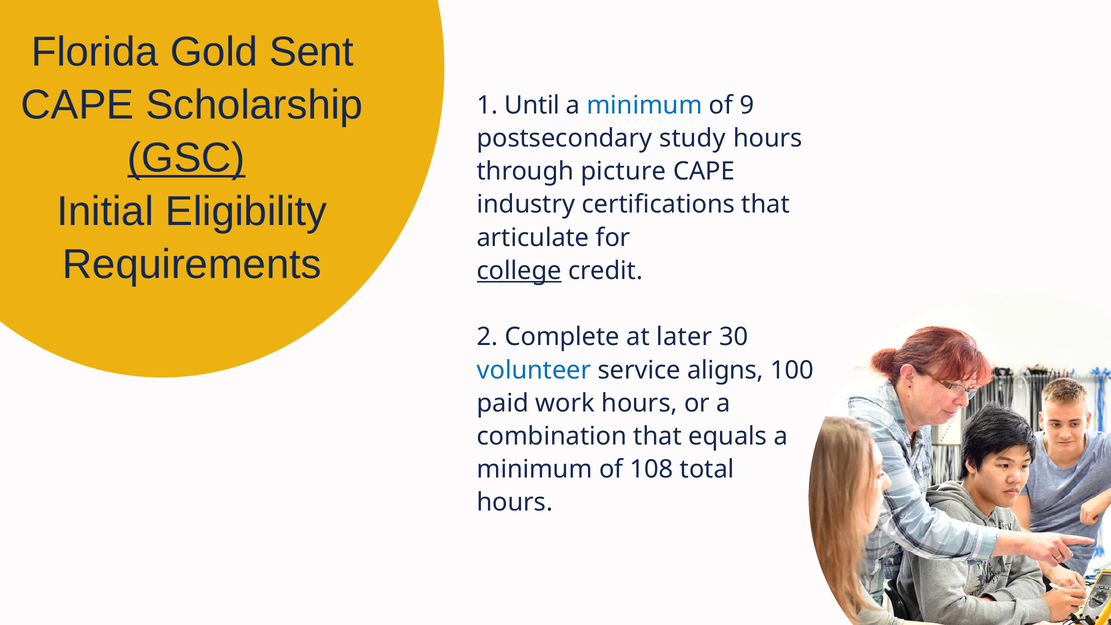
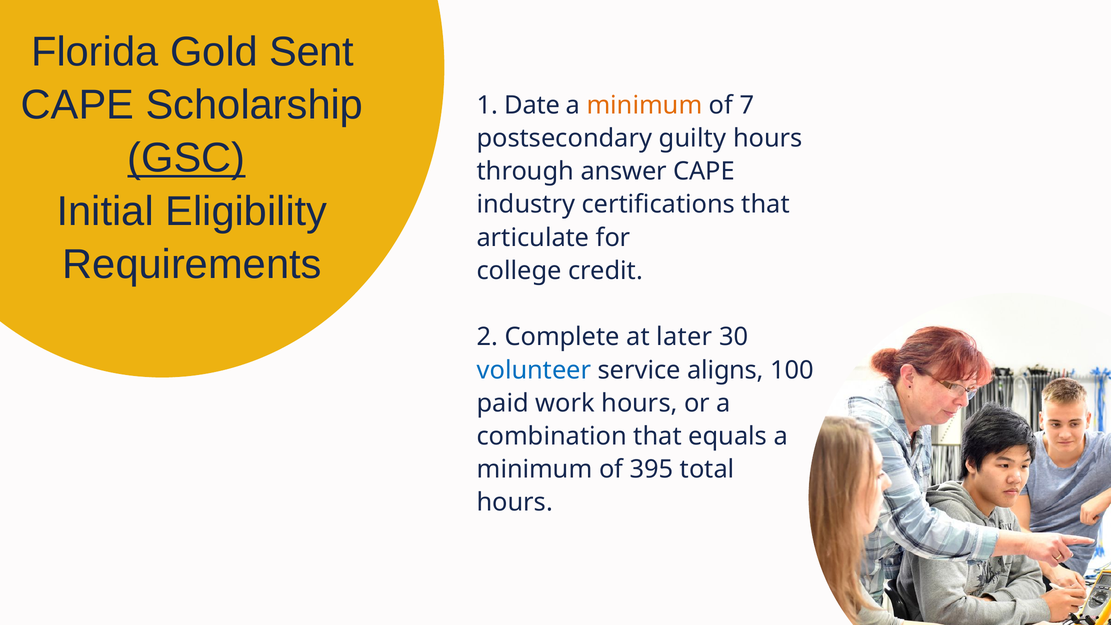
Until: Until -> Date (532, 105)
minimum colour: blue -> orange (645, 105)
9: 9 -> 7 (747, 105)
study: study -> guilty (692, 138)
picture: picture -> answer (624, 171)
college underline: present -> none (519, 271)
108: 108 -> 395 (652, 469)
